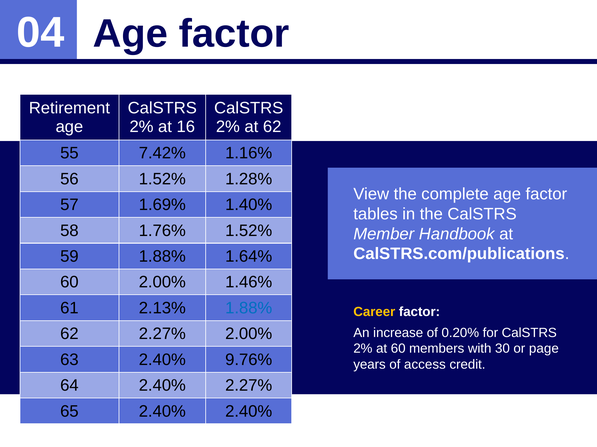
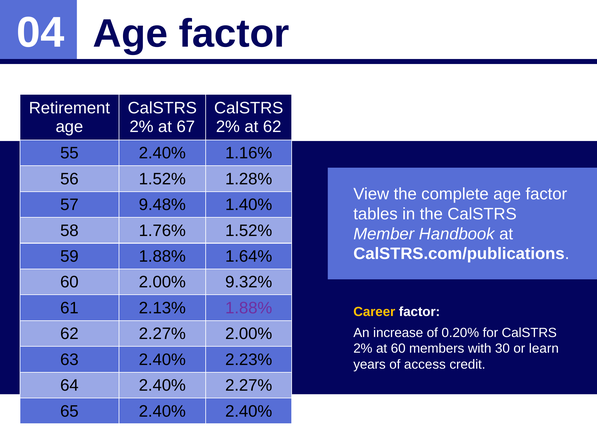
16: 16 -> 67 (186, 127)
55 7.42%: 7.42% -> 2.40% (162, 153)
1.69%: 1.69% -> 9.48% (162, 205)
1.46%: 1.46% -> 9.32% (249, 283)
1.88% colour: blue -> purple (249, 308)
page: page -> learn (544, 349)
9.76%: 9.76% -> 2.23% (249, 360)
